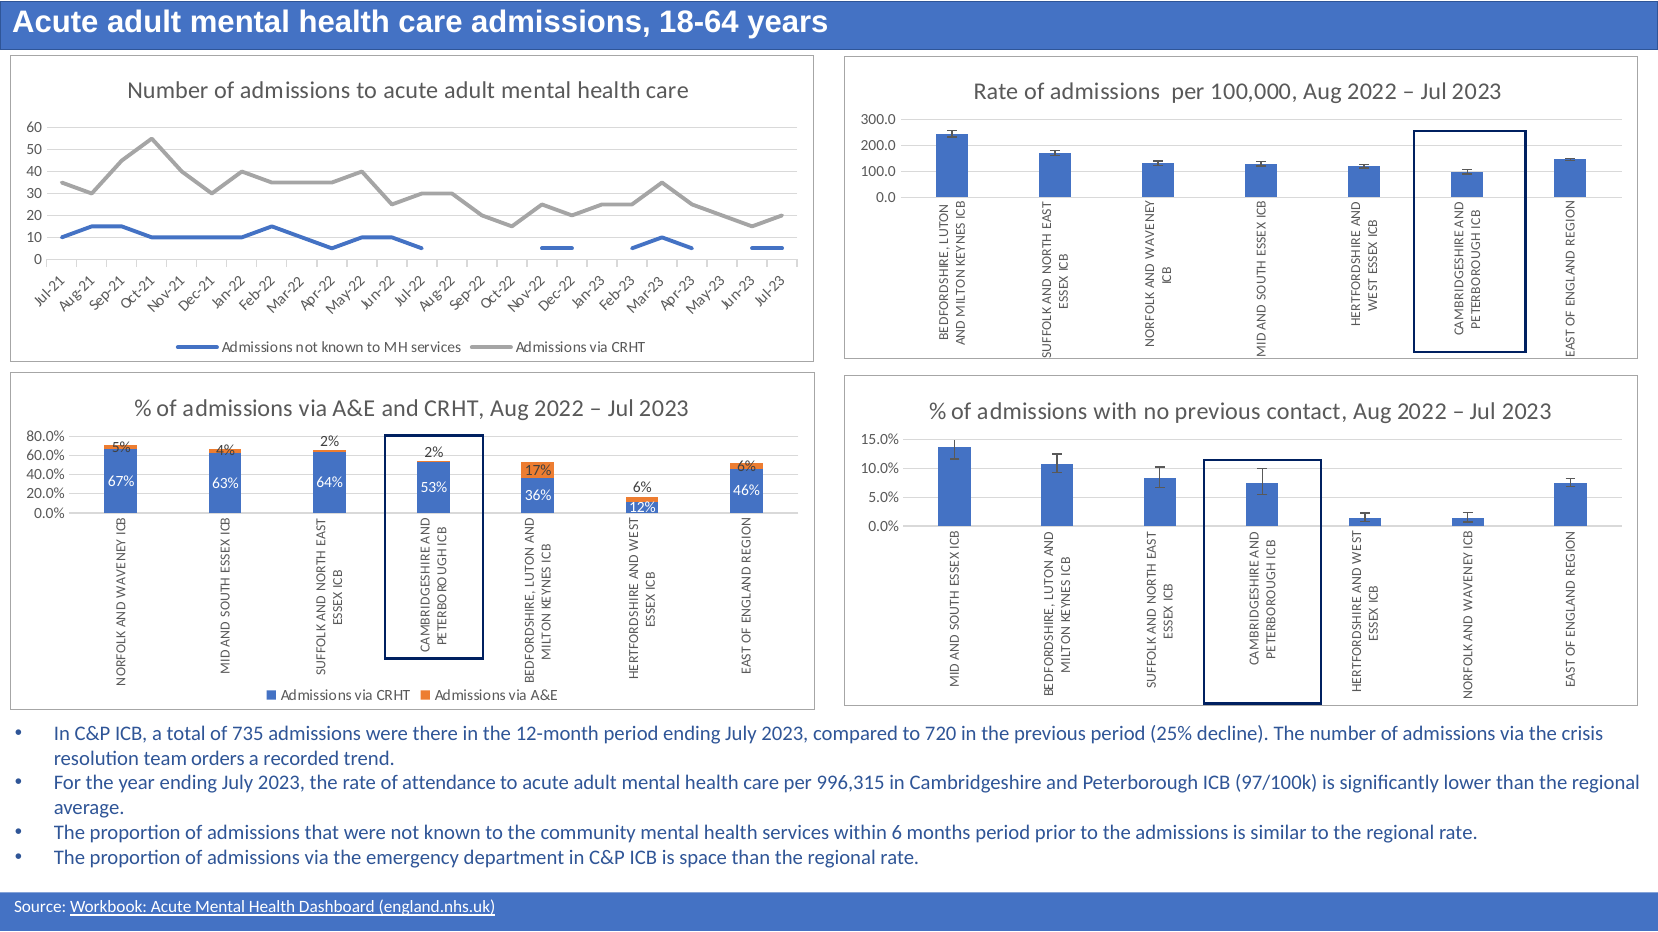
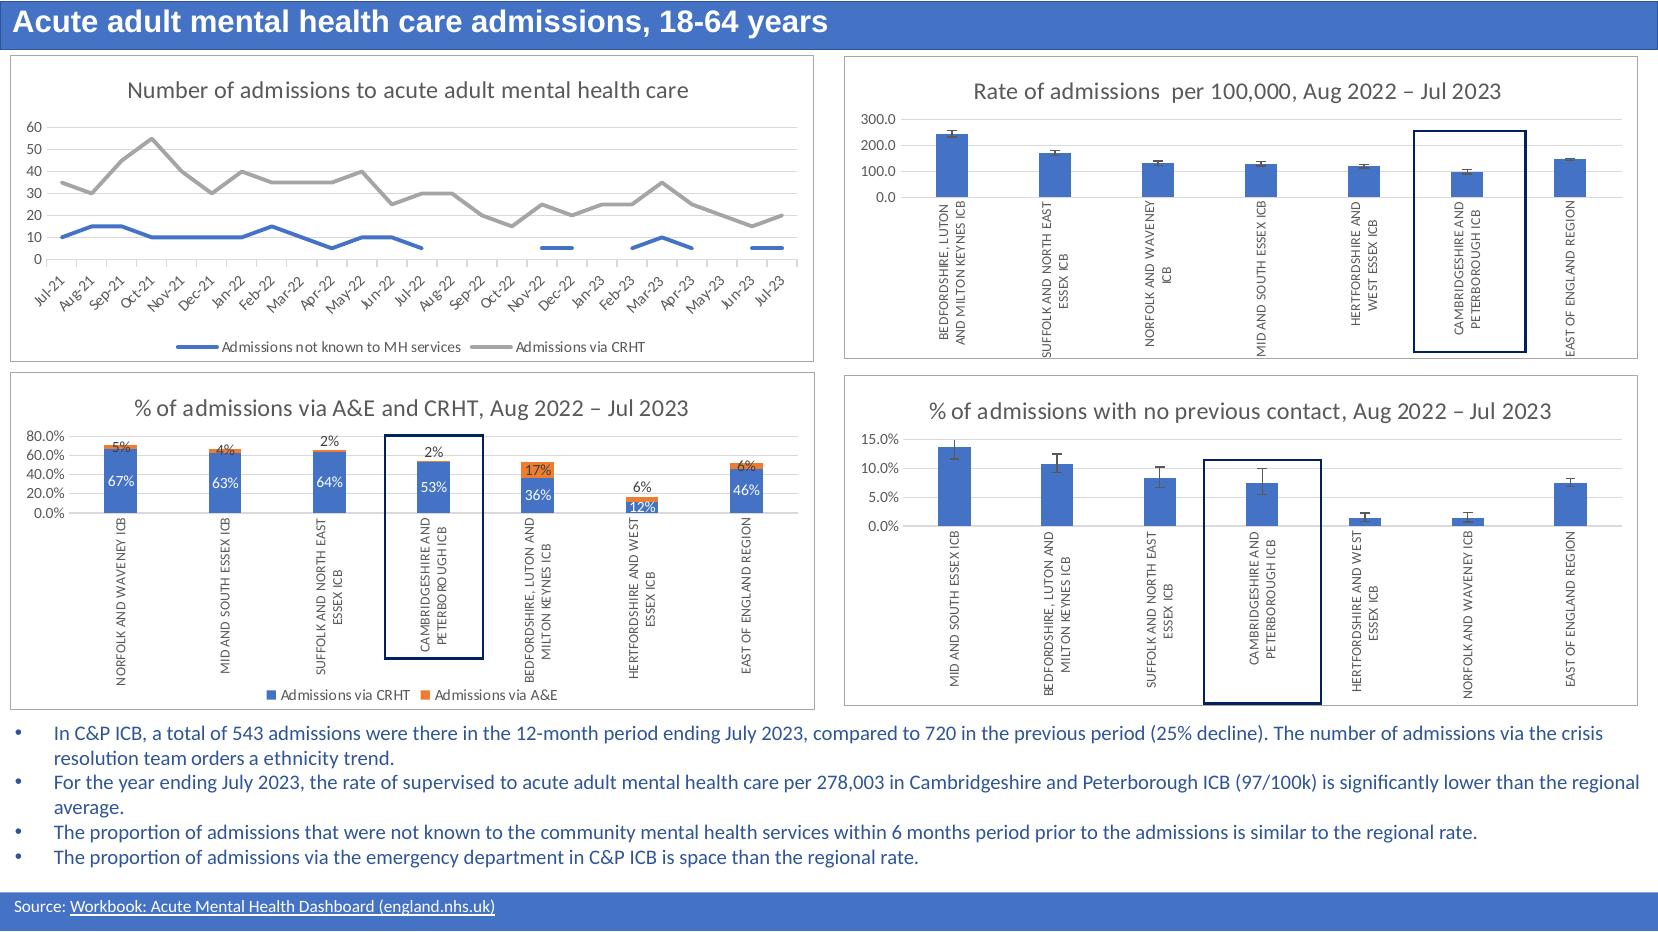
735: 735 -> 543 (248, 734)
recorded: recorded -> ethnicity (301, 759)
attendance: attendance -> supervised (449, 784)
996,315: 996,315 -> 278,003 (851, 784)
